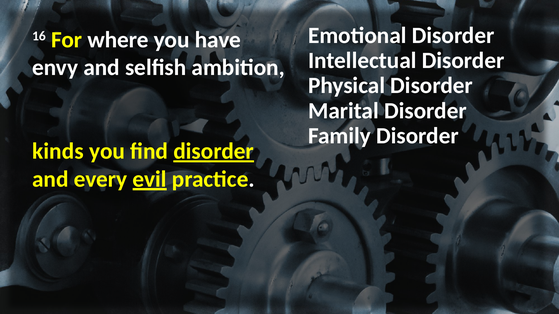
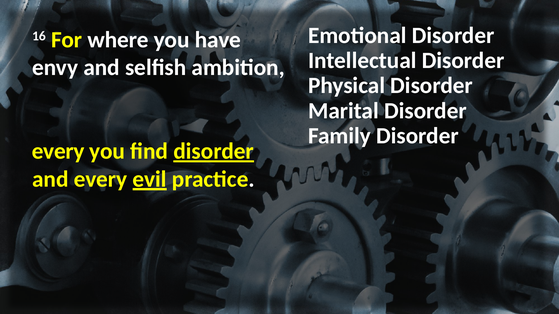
kinds: kinds -> every (58, 152)
